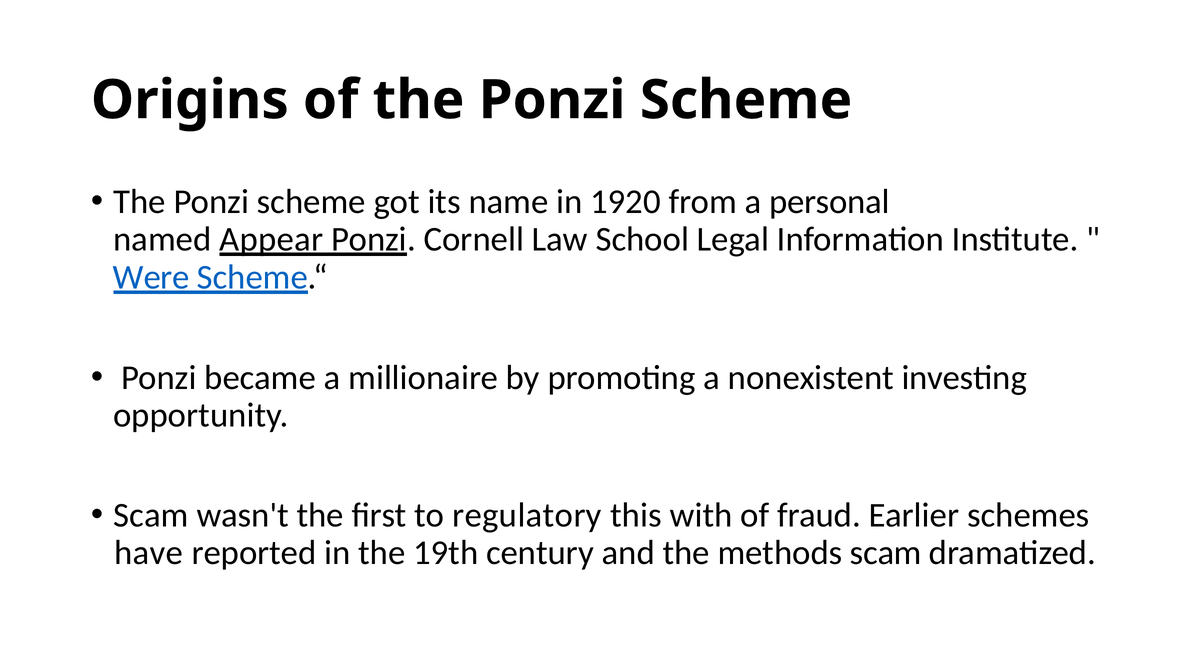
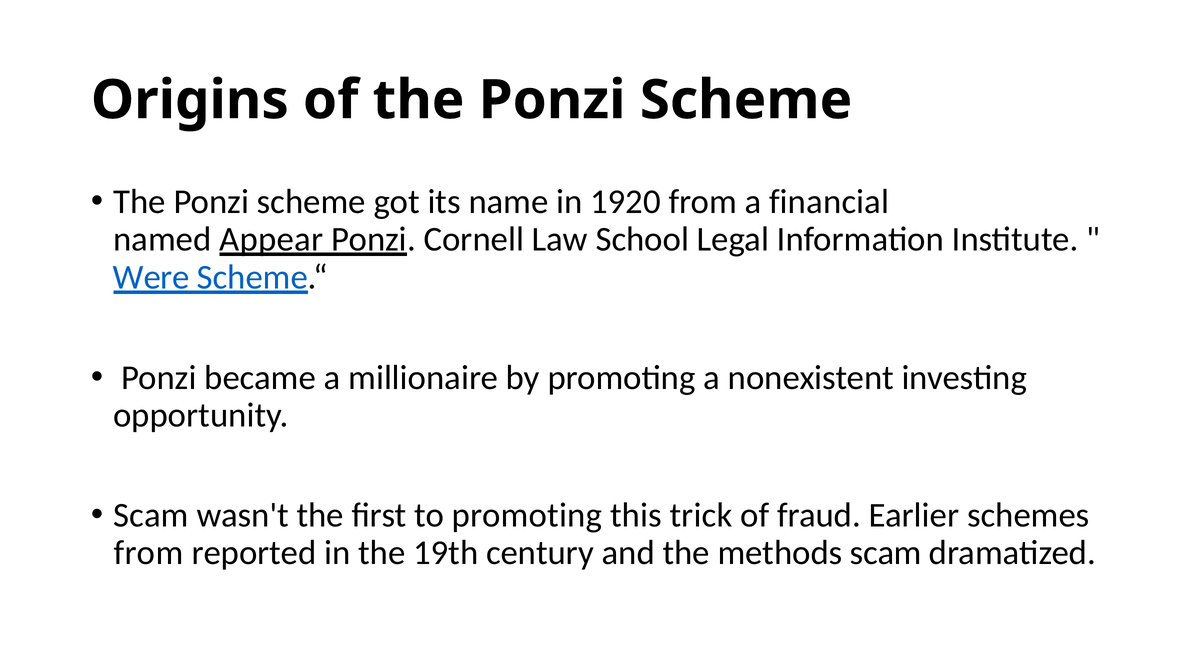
personal: personal -> financial (829, 202)
to regulatory: regulatory -> promoting (527, 515)
with: with -> trick (701, 515)
have: have -> from (149, 553)
